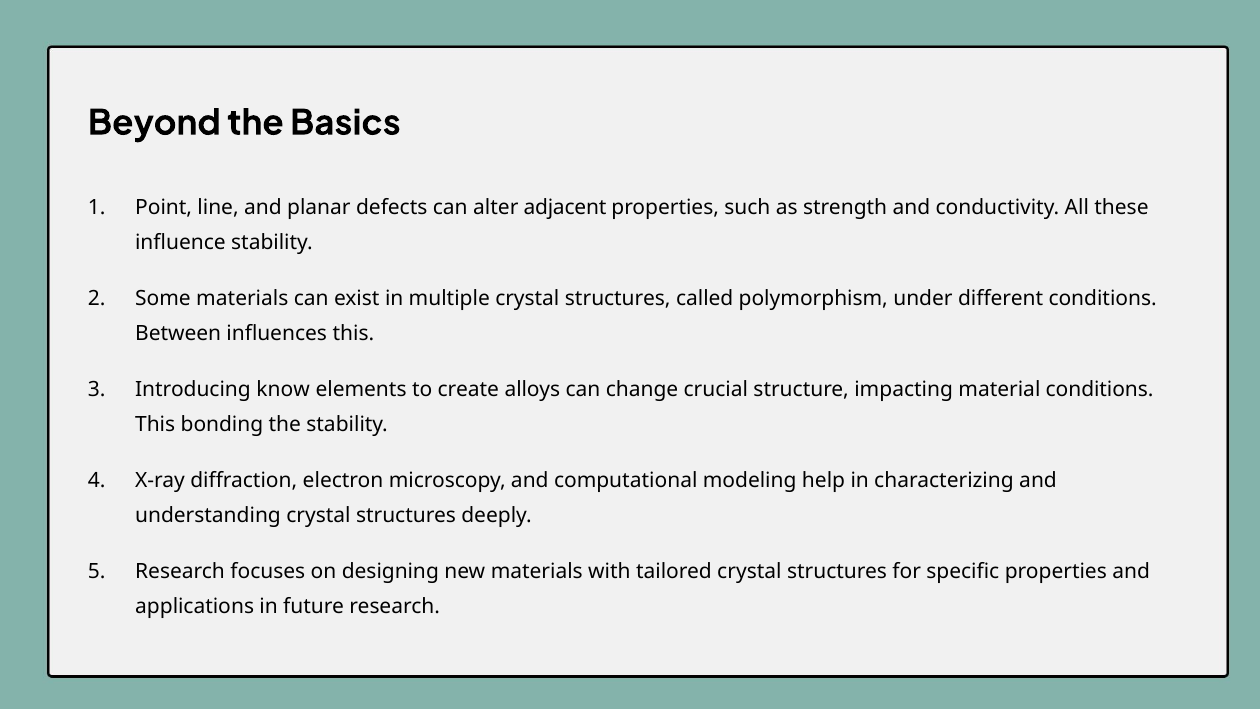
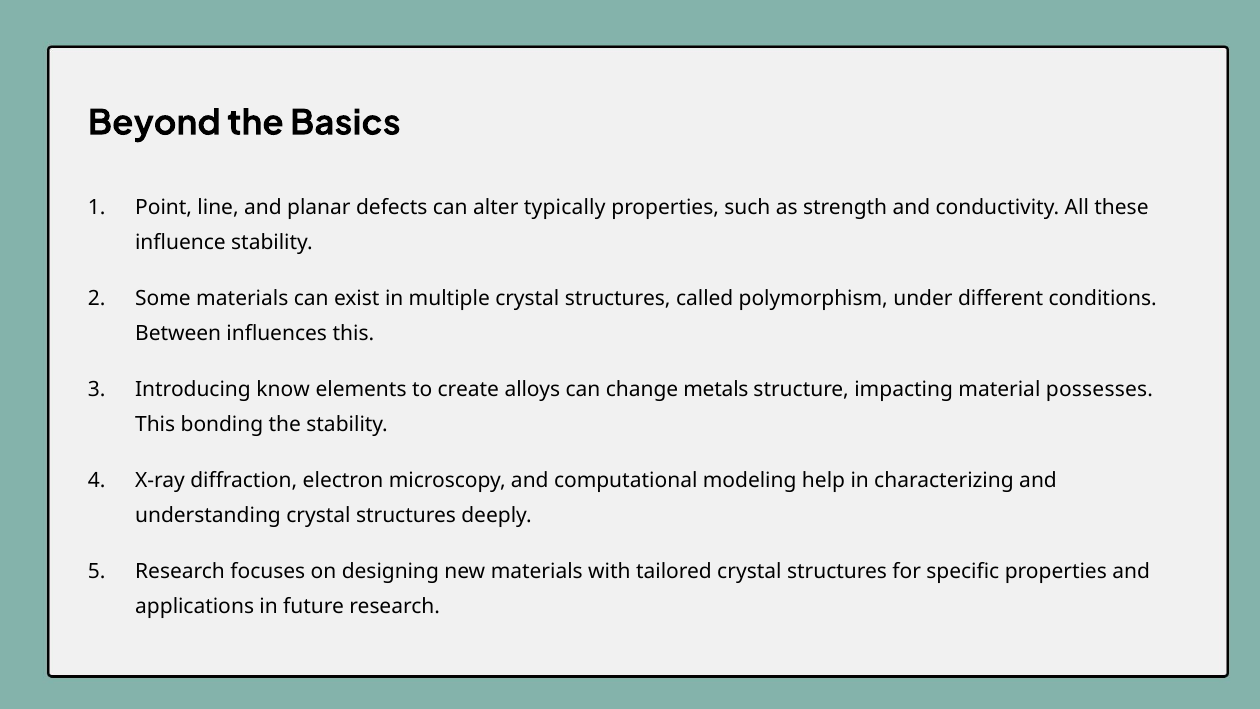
adjacent: adjacent -> typically (565, 207)
crucial: crucial -> metals (716, 389)
material conditions: conditions -> possesses (1099, 389)
